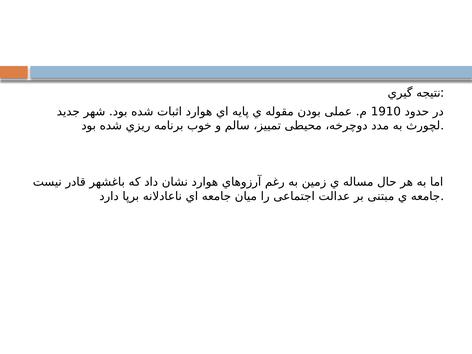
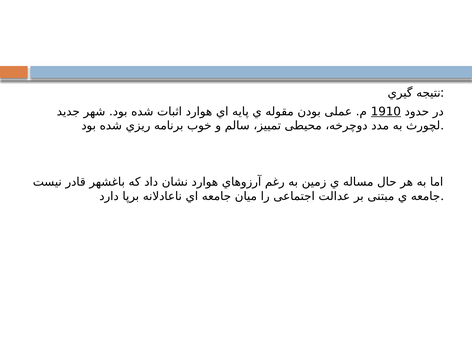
1910 underline: none -> present (386, 112)
